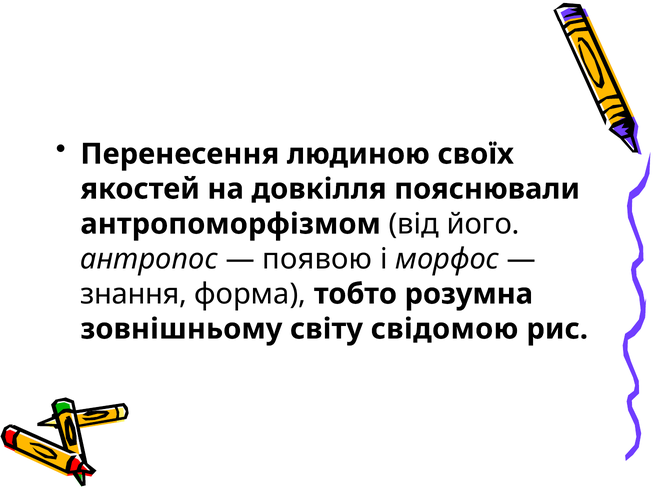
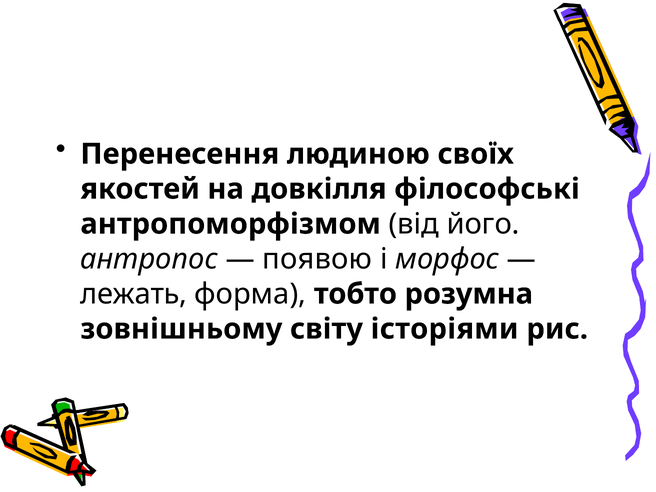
пояснювали: пояснювали -> філософські (487, 189)
знання: знання -> лежать (134, 294)
свідомою: свідомою -> історіями (445, 329)
